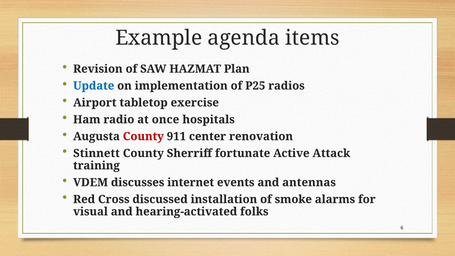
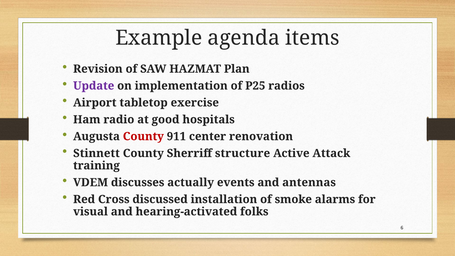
Update colour: blue -> purple (94, 86)
once: once -> good (166, 120)
fortunate: fortunate -> structure (243, 153)
internet: internet -> actually (191, 182)
